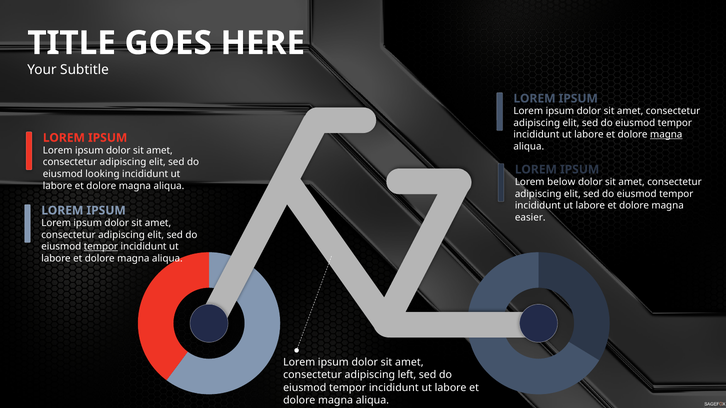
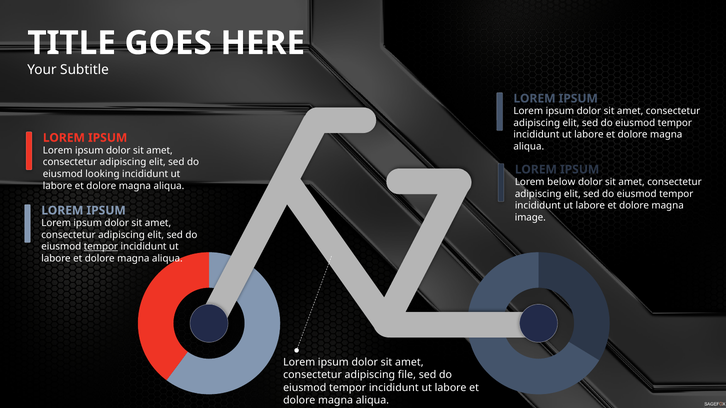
magna underline: present -> none (666, 135)
easier: easier -> image (530, 218)
left: left -> file (407, 375)
